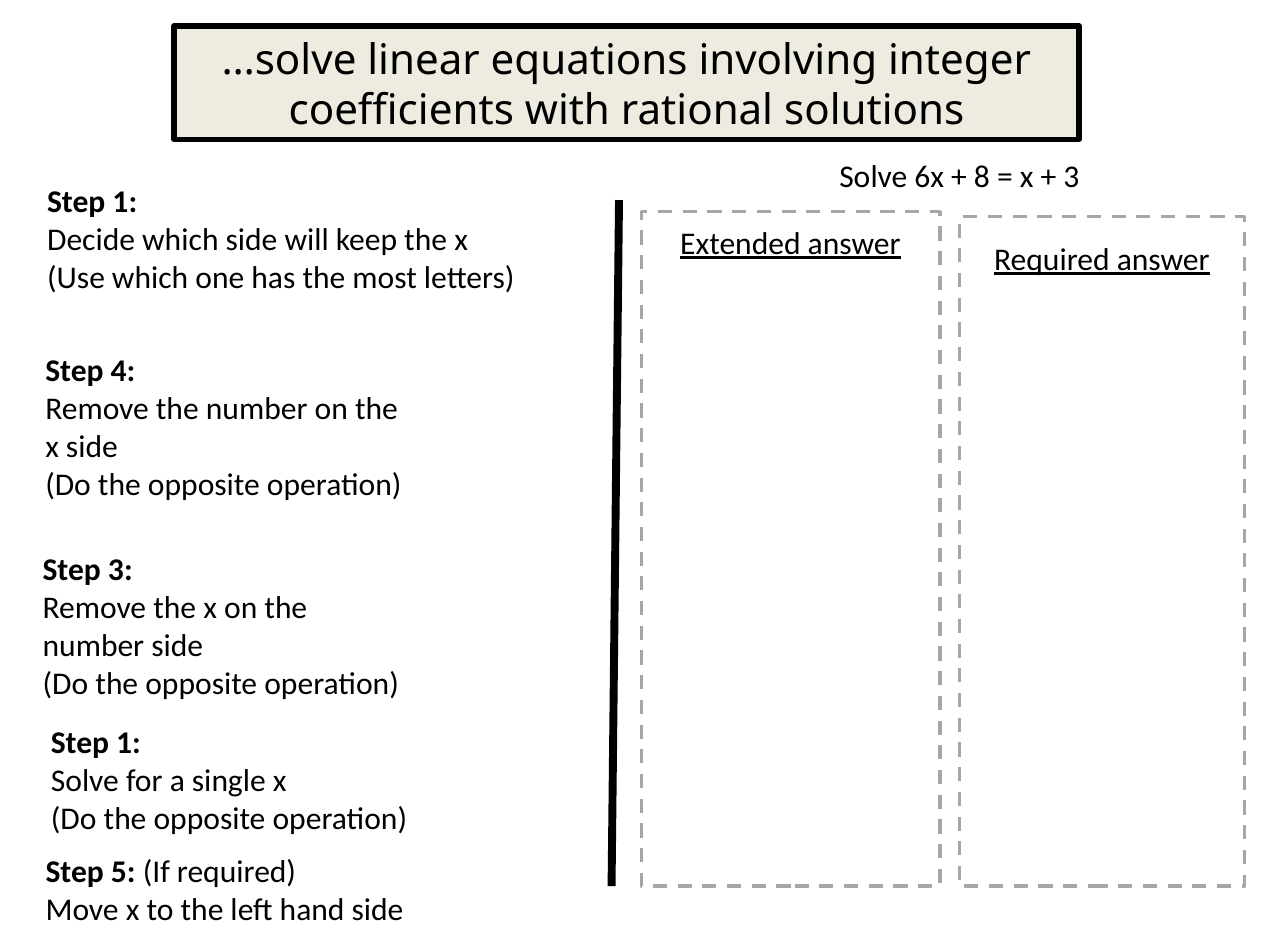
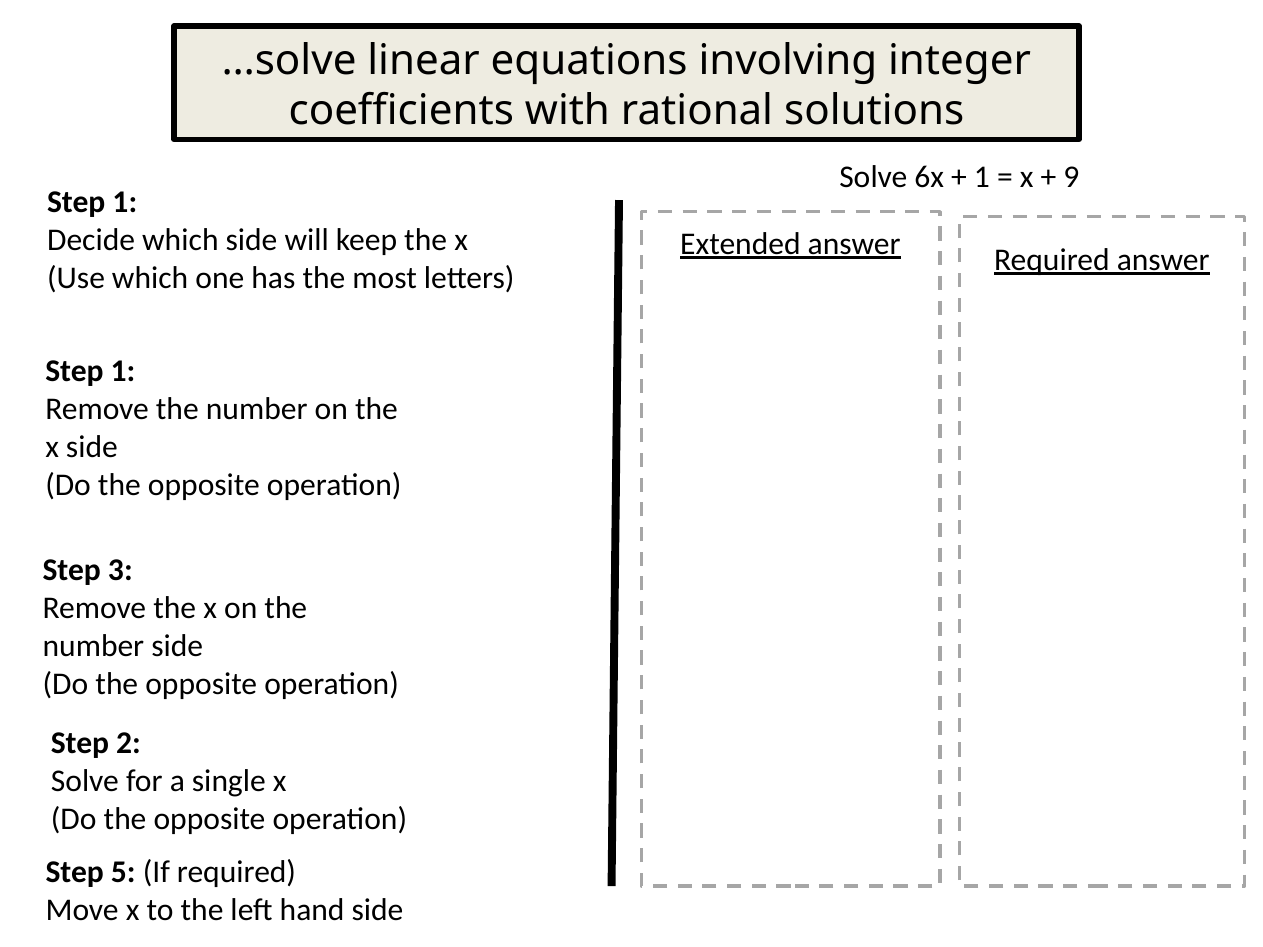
8: 8 -> 1 (982, 177)
3: 3 -> 9 (1071, 177)
4: 4 -> 1 (123, 372)
1: 1 -> 2 (129, 743)
